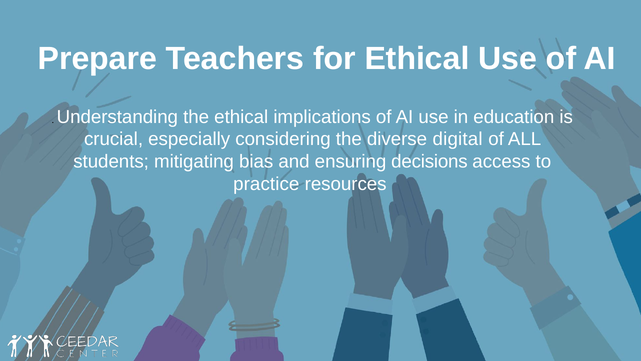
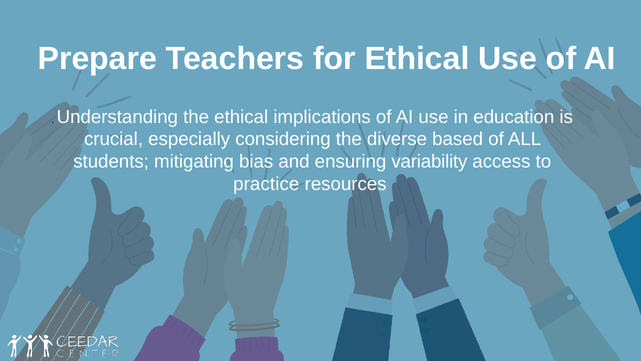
digital: digital -> based (458, 139)
decisions: decisions -> variability (429, 162)
